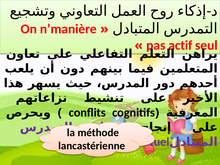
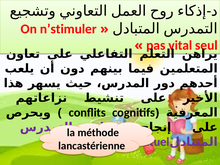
n’manière: n’manière -> n’stimuler (68, 29)
actif: actif -> vital (180, 45)
